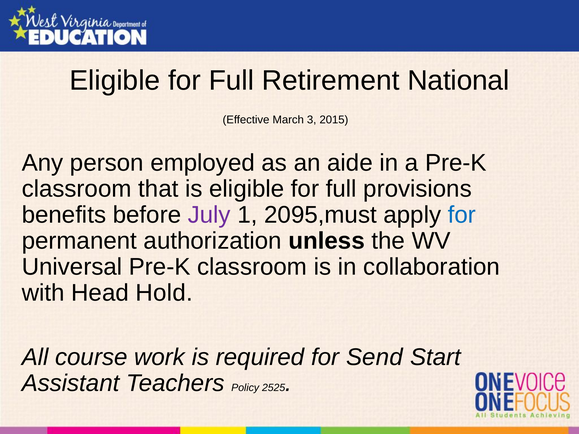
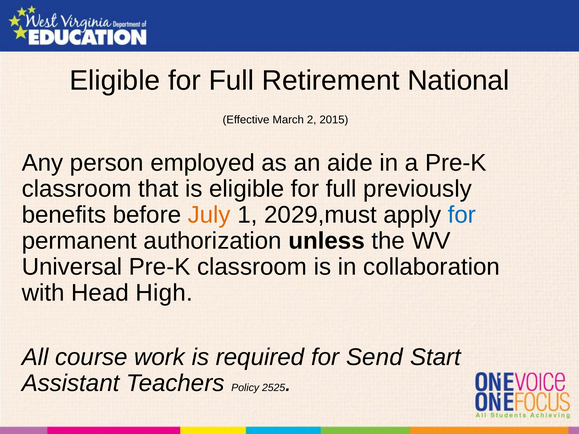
3: 3 -> 2 (312, 120)
provisions: provisions -> previously (418, 189)
July colour: purple -> orange (209, 215)
2095,must: 2095,must -> 2029,must (321, 215)
Hold: Hold -> High (164, 293)
